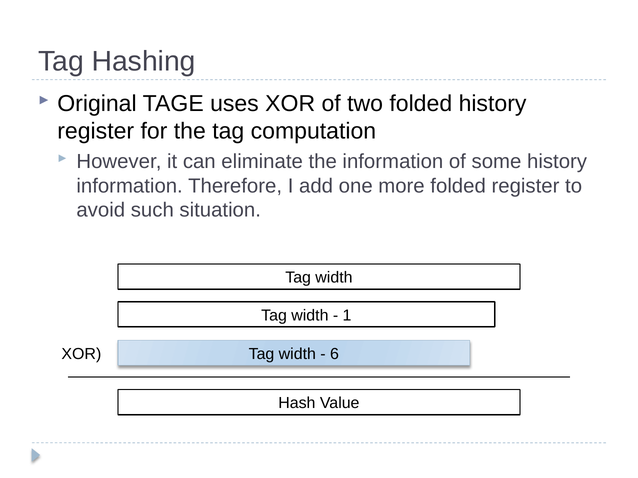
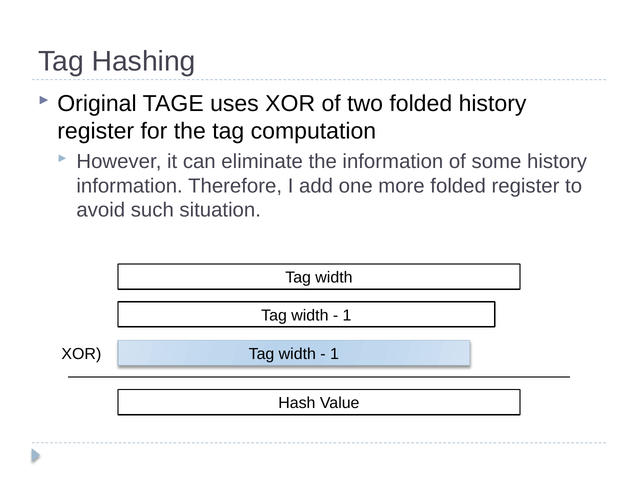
6: 6 -> 1 (334, 354)
